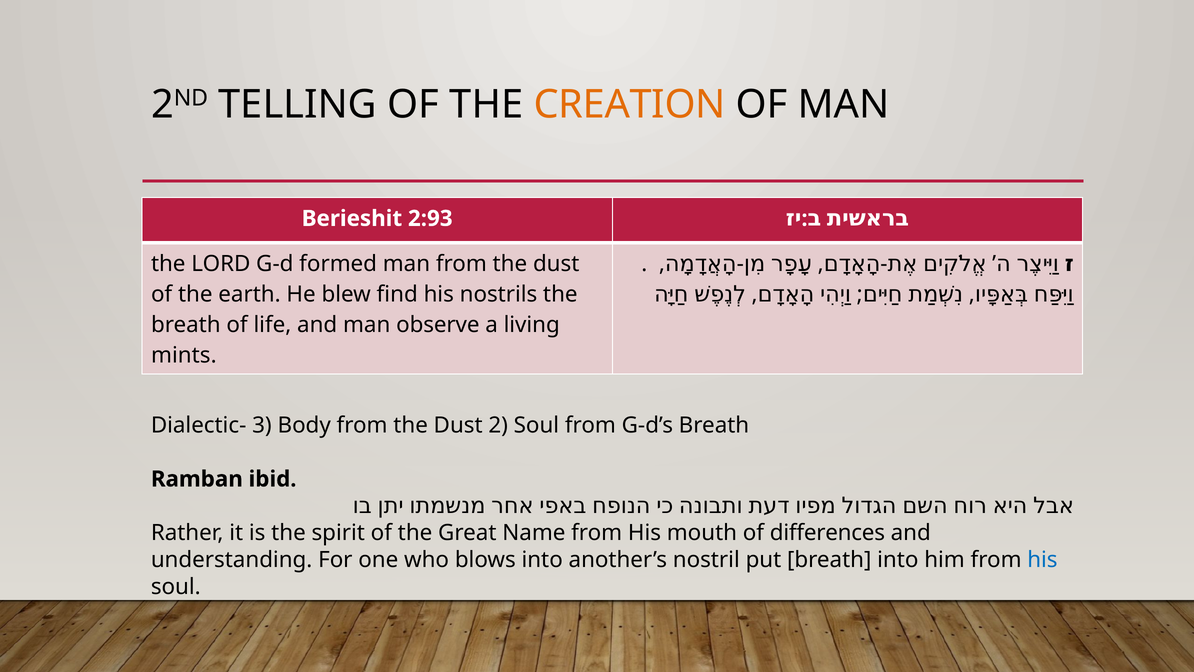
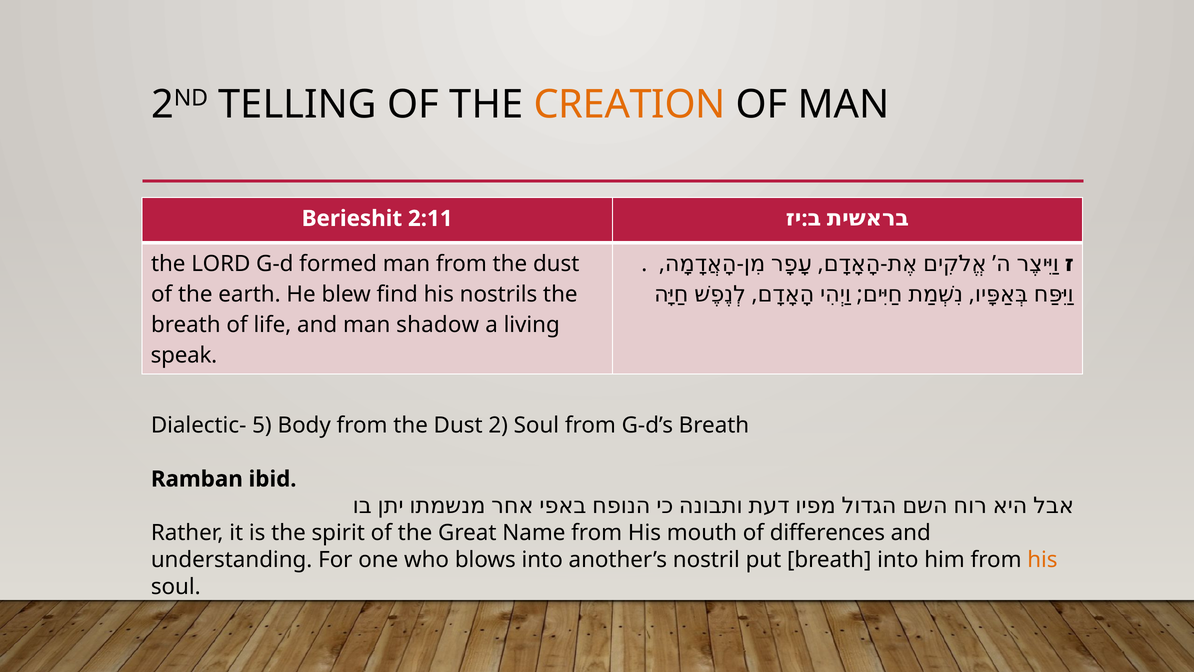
2:93: 2:93 -> 2:11 (430, 218)
observe: observe -> shadow (438, 325)
mints: mints -> speak (184, 355)
3: 3 -> 5 (262, 425)
his colour: blue -> orange (1042, 559)
